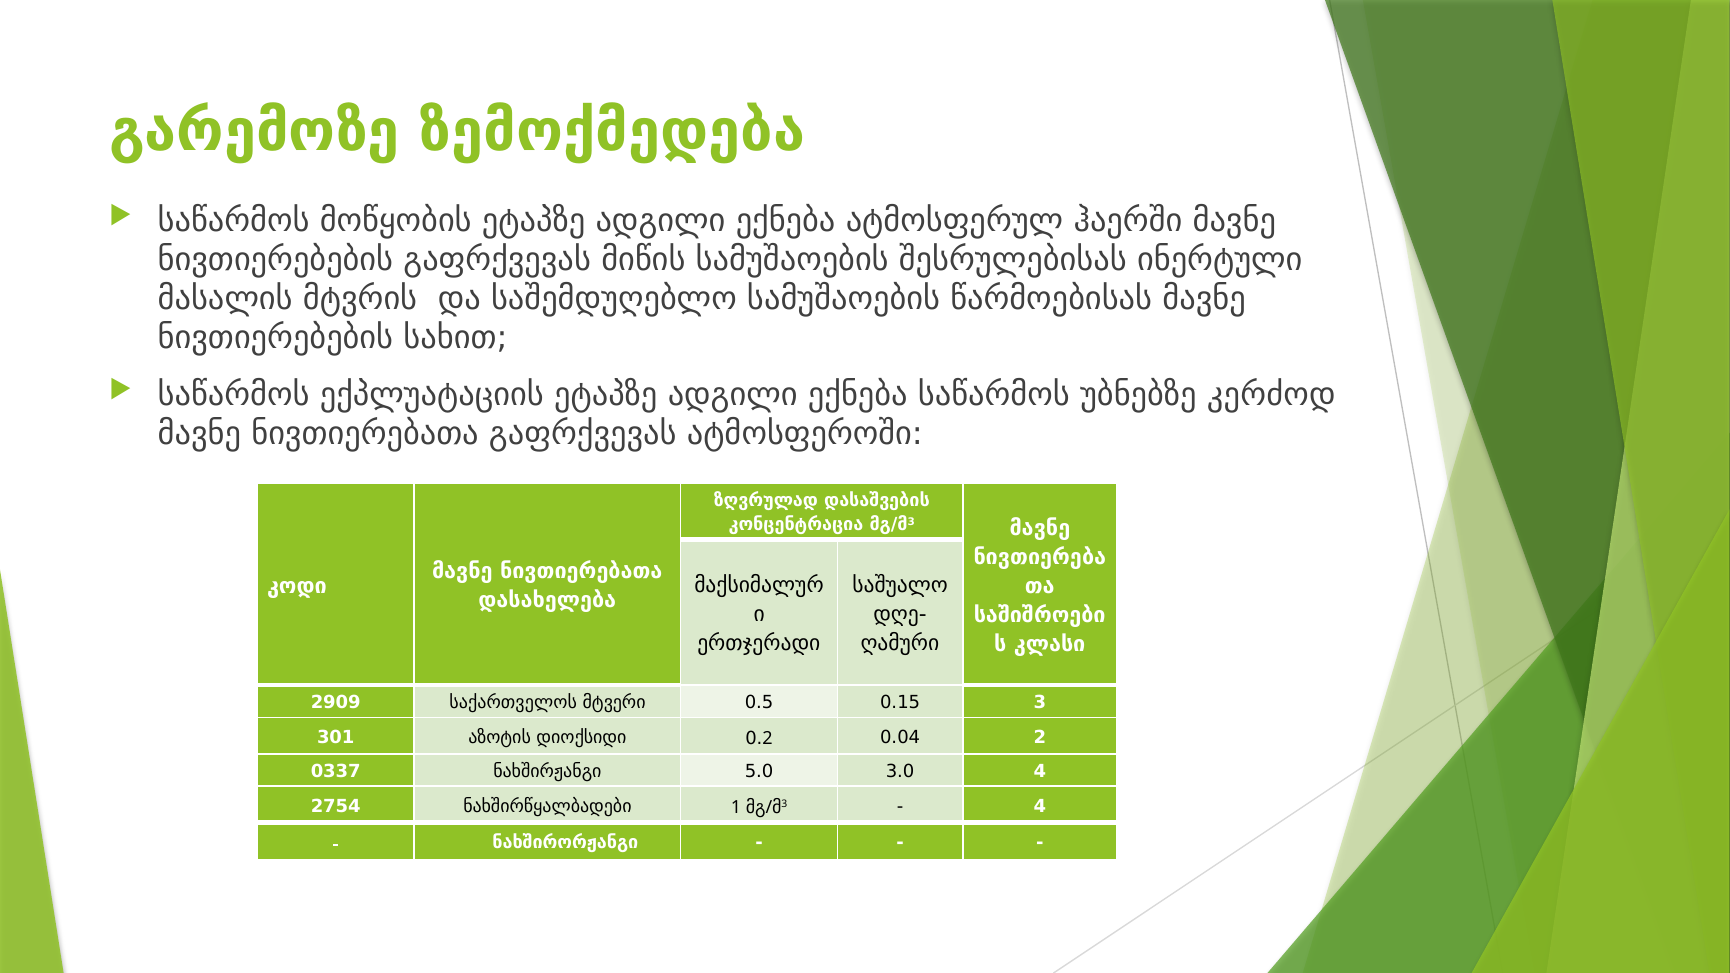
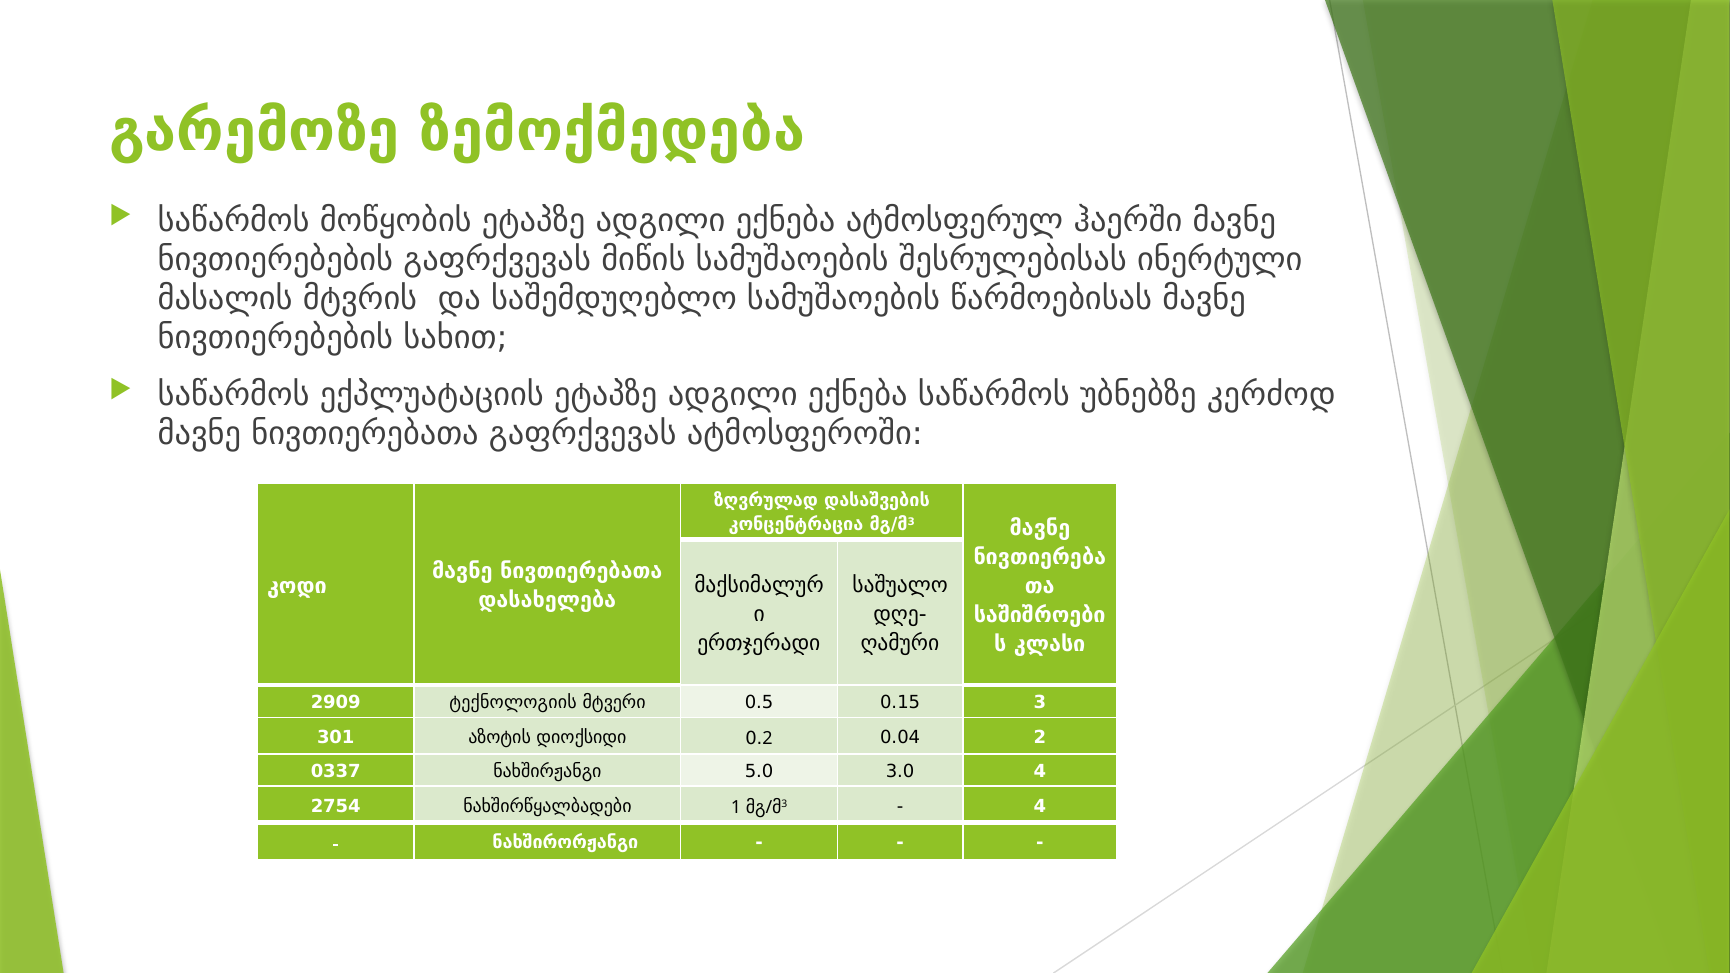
საქართველოს: საქართველოს -> ტექნოლოგიის (513, 703)
